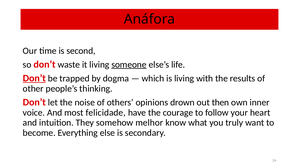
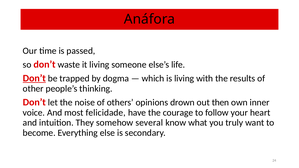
second: second -> passed (81, 51)
someone underline: present -> none (129, 65)
melhor: melhor -> several (149, 123)
